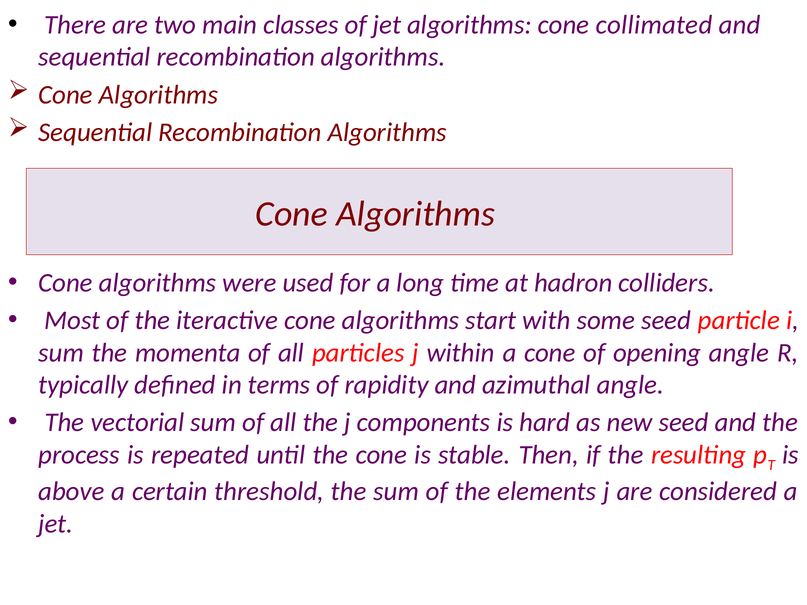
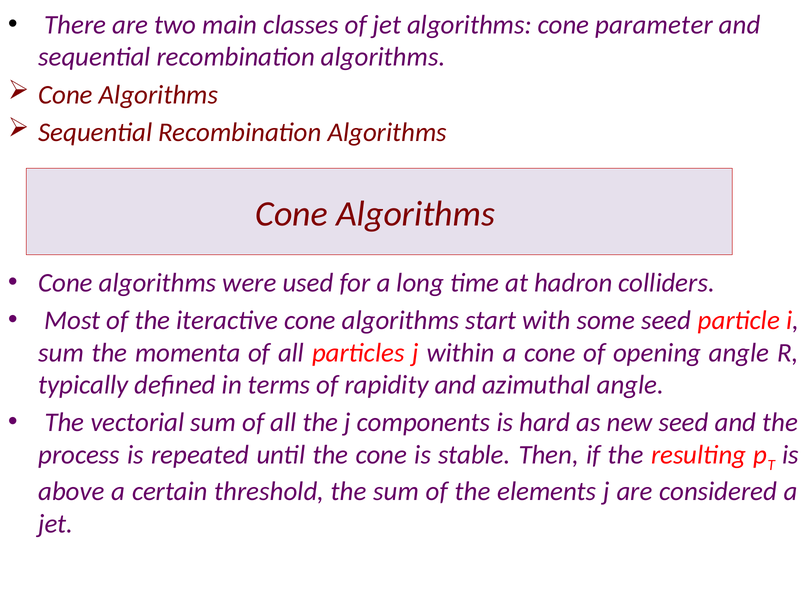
collimated: collimated -> parameter (654, 25)
